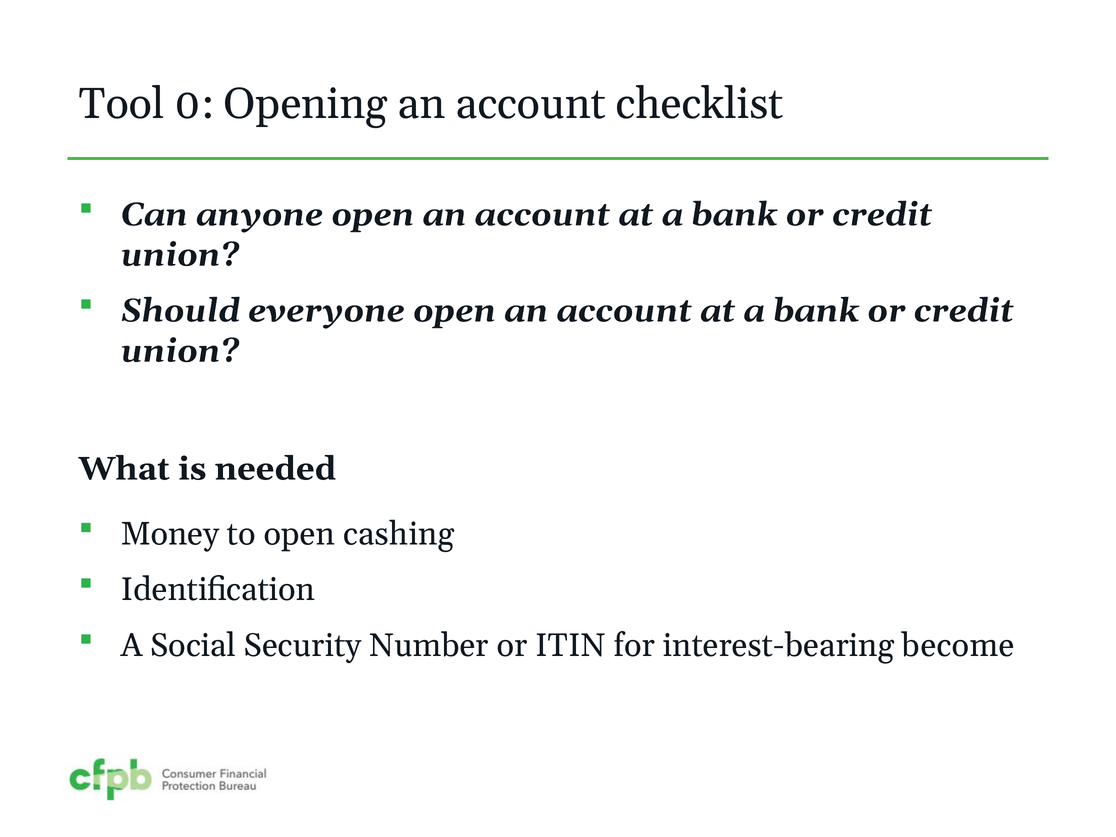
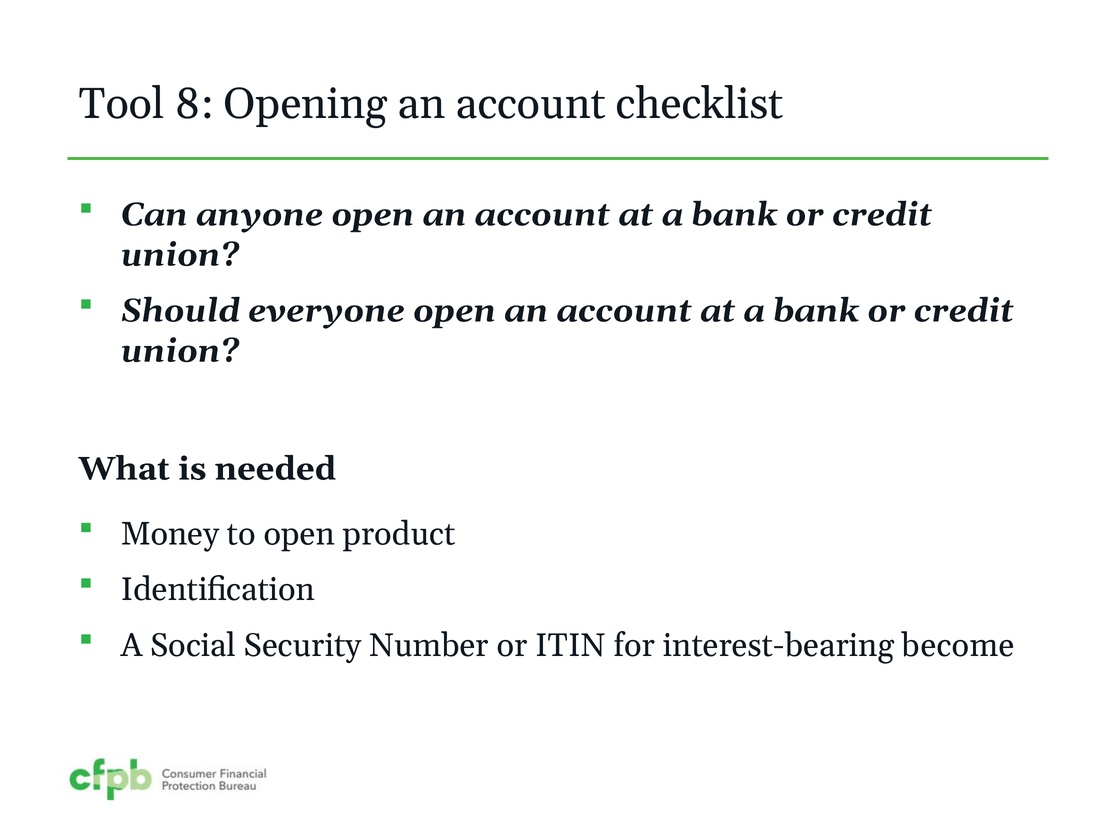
0: 0 -> 8 (194, 104)
cashing: cashing -> product (399, 534)
